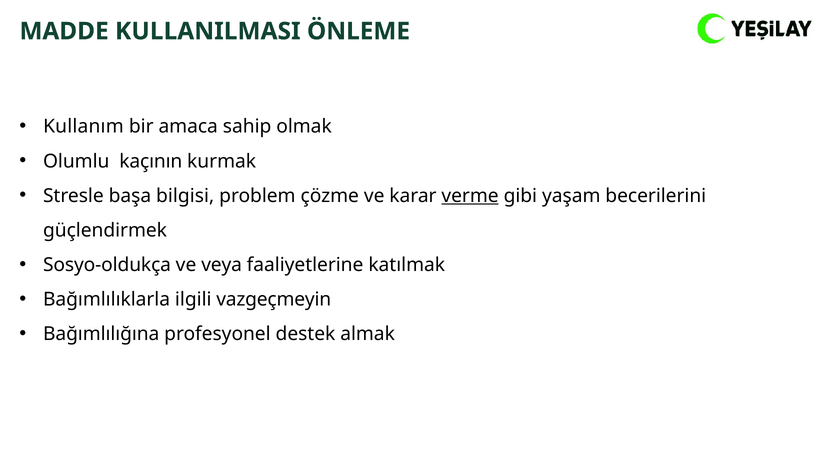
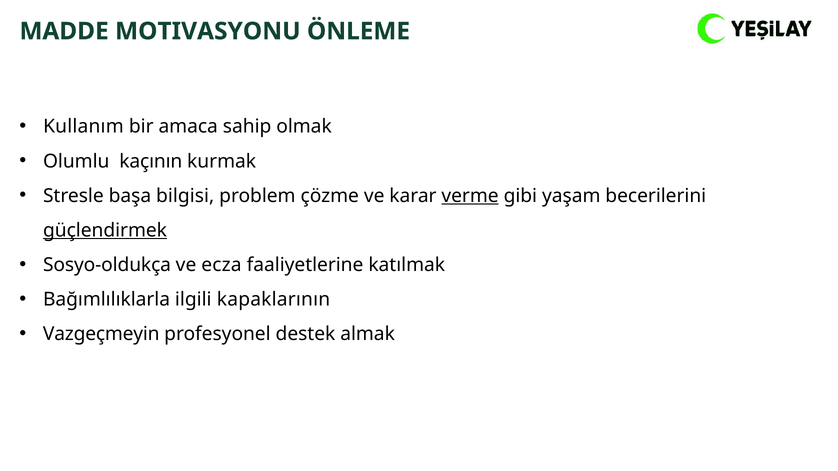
KULLANILMASI: KULLANILMASI -> MOTIVASYONU (208, 31)
güçlendirmek underline: none -> present (105, 230)
veya: veya -> ecza (221, 265)
vazgeçmeyin: vazgeçmeyin -> kapaklarının (274, 299)
Bağımlılığına: Bağımlılığına -> Vazgeçmeyin (101, 334)
